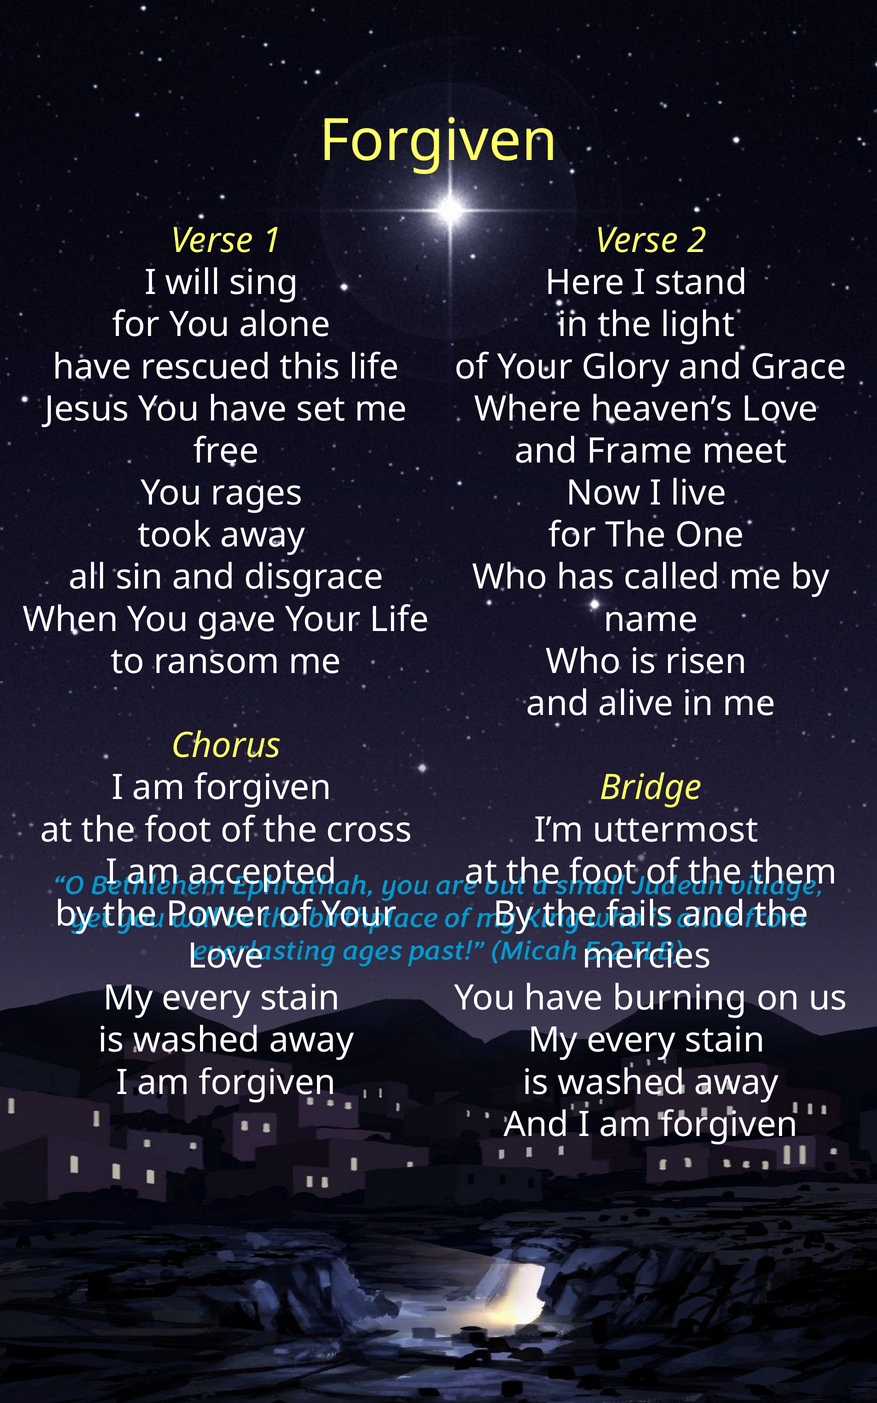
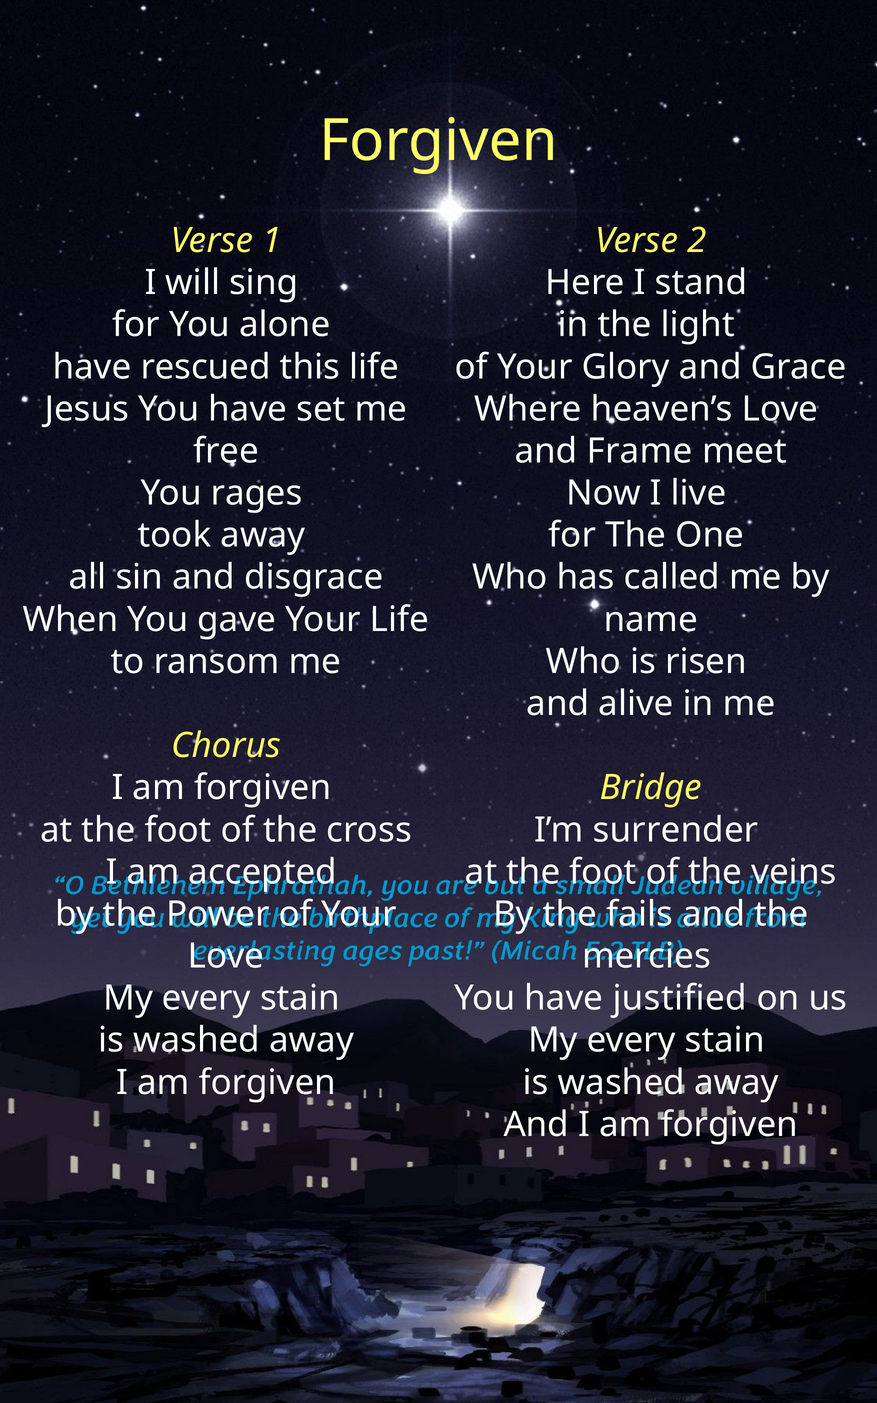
uttermost: uttermost -> surrender (676, 830)
them: them -> veins (794, 872)
burning: burning -> justified (680, 998)
